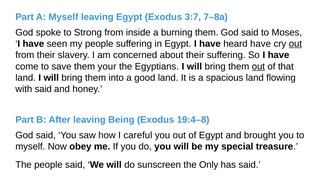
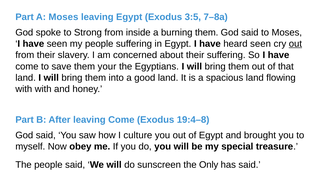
A Myself: Myself -> Moses (63, 17)
3:7: 3:7 -> 3:5 (193, 17)
heard have: have -> seen (261, 44)
out underline: present -> none (258, 66)
with said: said -> with (43, 89)
leaving Being: Being -> Come (121, 120)
careful: careful -> culture (138, 135)
